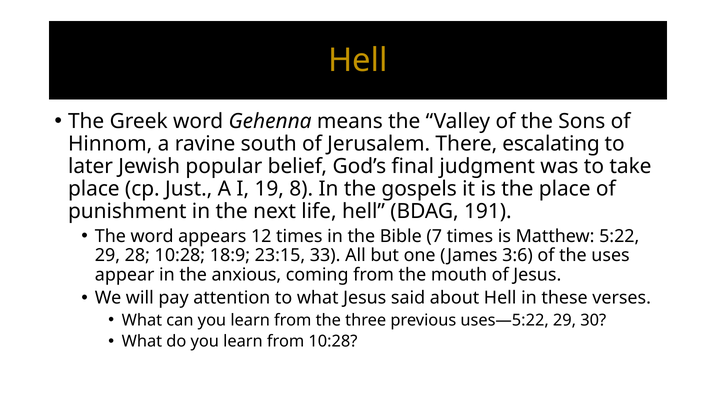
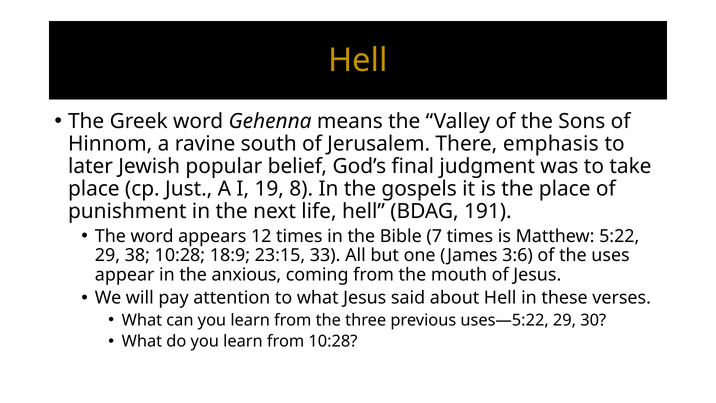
escalating: escalating -> emphasis (551, 144)
28: 28 -> 38 (137, 255)
